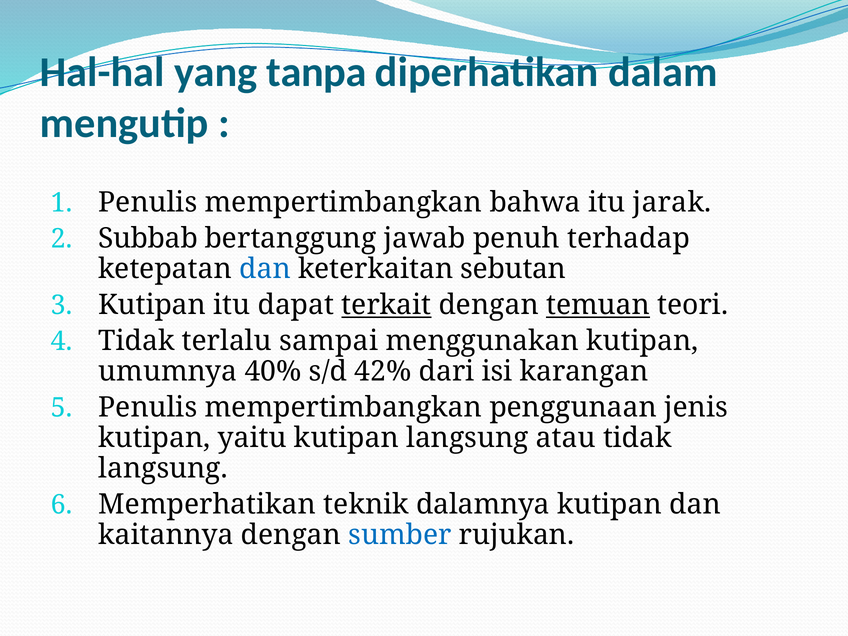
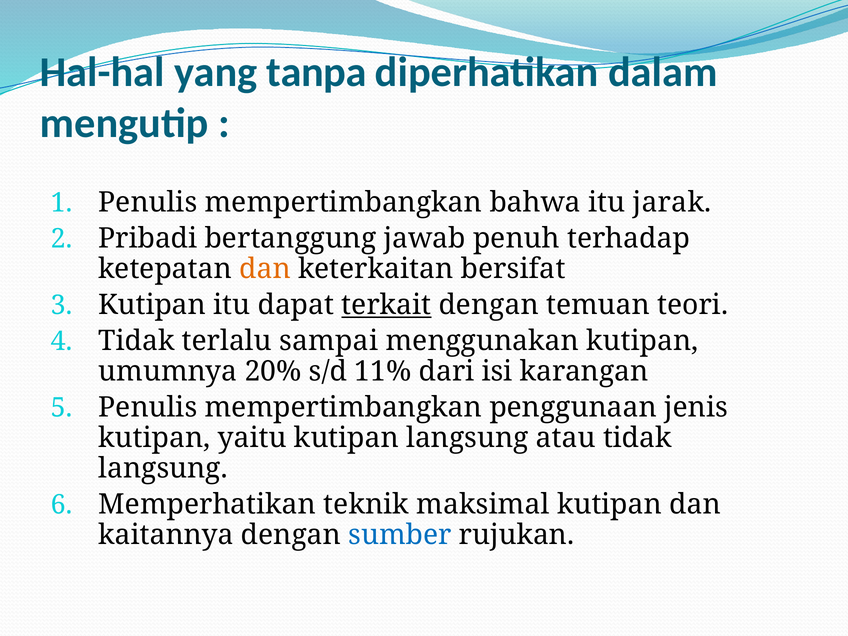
Subbab: Subbab -> Pribadi (148, 239)
dan colour: blue -> orange (265, 269)
sebutan: sebutan -> bersifat (513, 269)
temuan underline: present -> none (598, 305)
40%: 40% -> 20% (273, 372)
42%: 42% -> 11% (383, 372)
dalamnya: dalamnya -> maksimal (483, 505)
